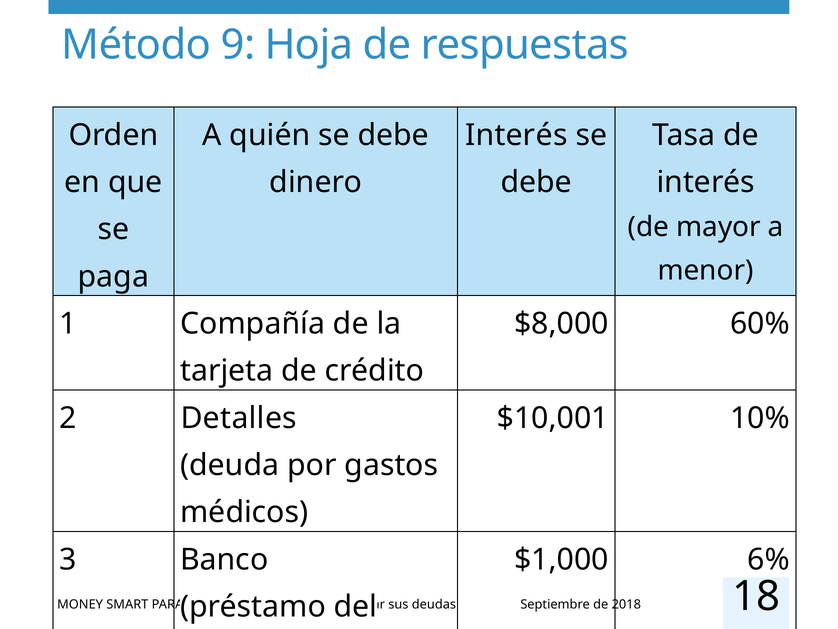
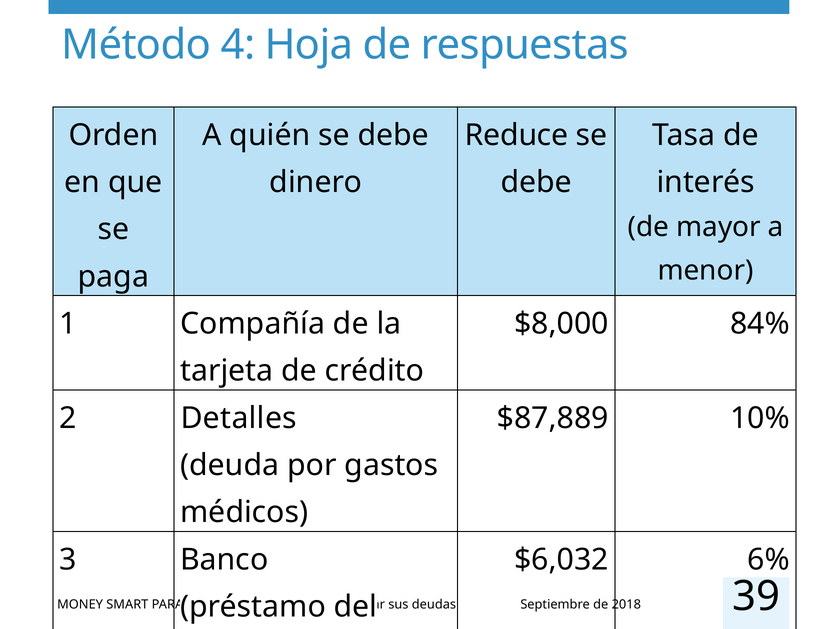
9: 9 -> 4 (238, 45)
Interés: Interés -> Reduce (517, 135)
60%: 60% -> 84% (760, 324)
$10,001: $10,001 -> $87,889 (553, 418)
$1,000: $1,000 -> $6,032 (561, 559)
18: 18 -> 39 (756, 596)
